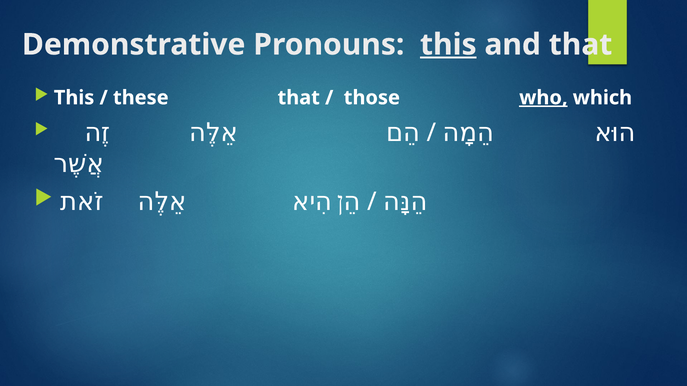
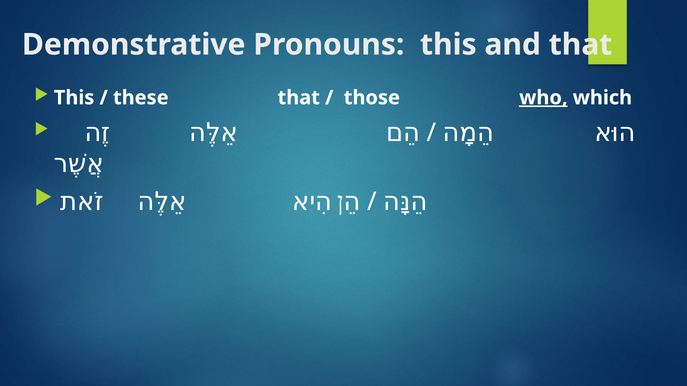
this underline: present -> none (448, 45)
